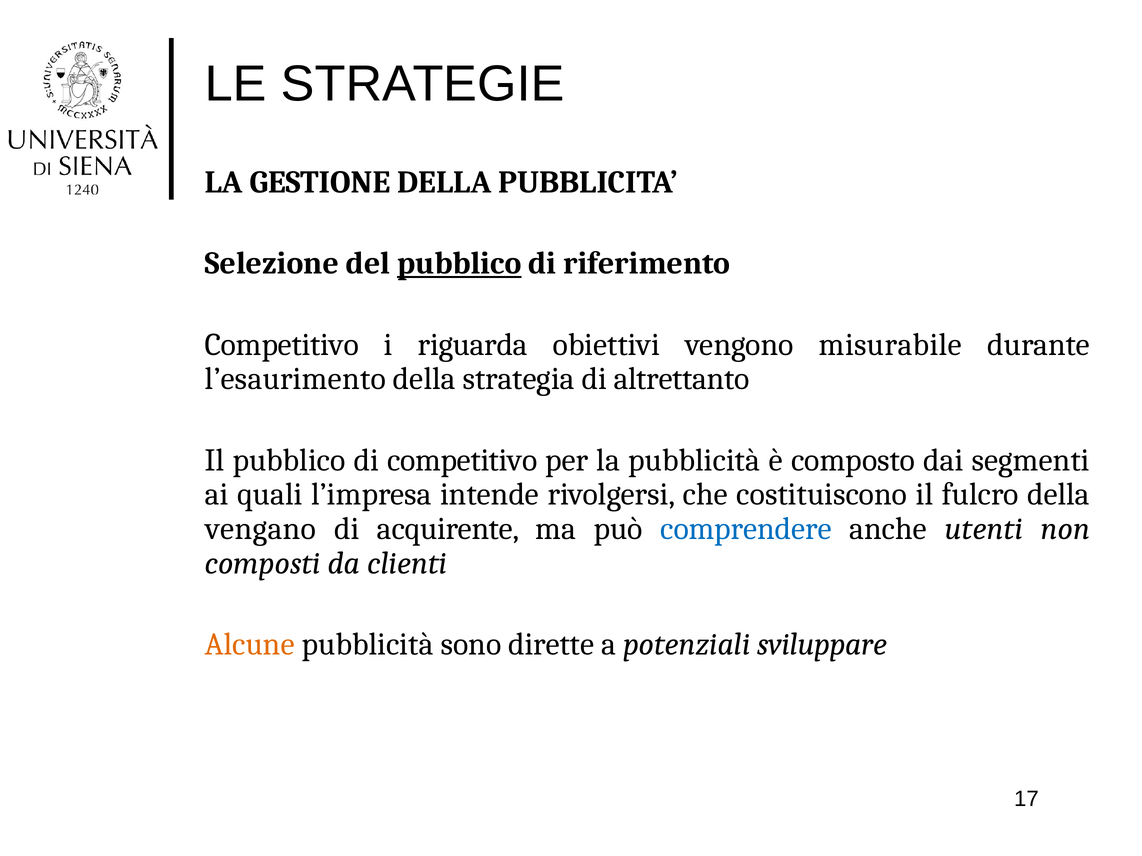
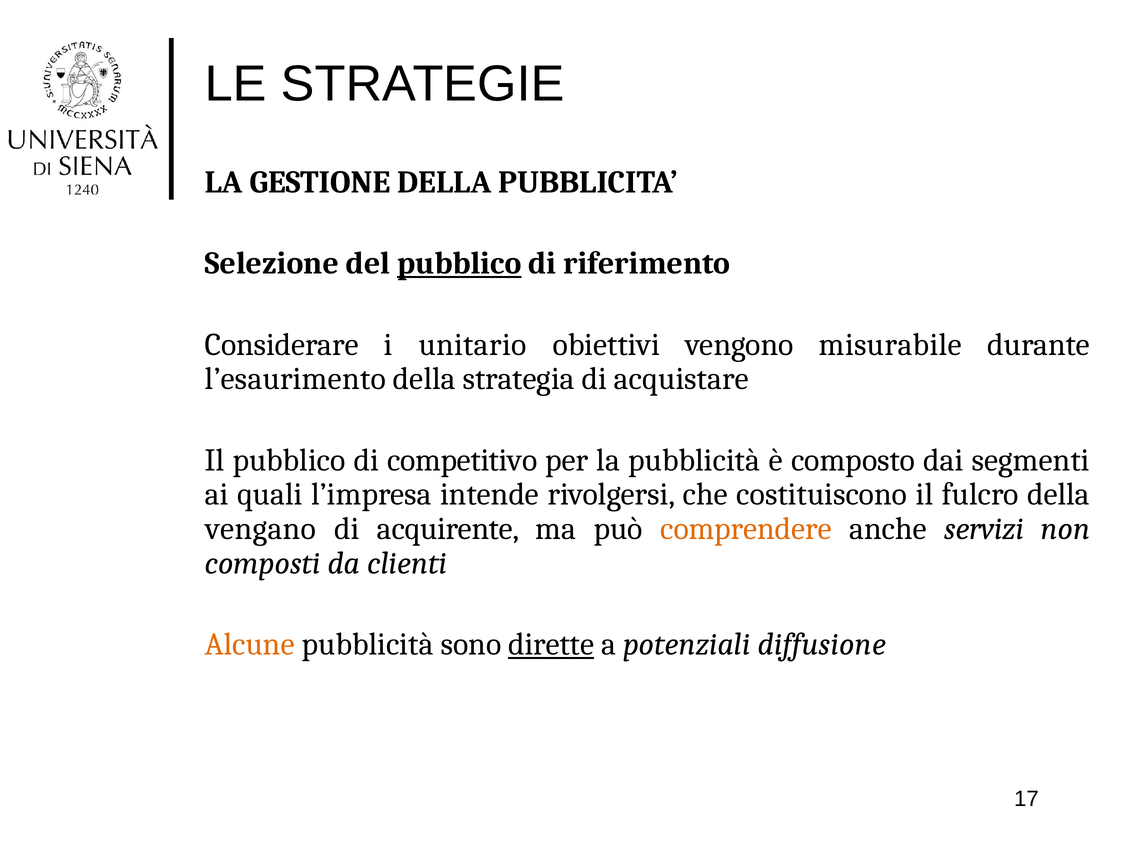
Competitivo: Competitivo -> Considerare (282, 345)
riguarda: riguarda -> unitario (473, 345)
altrettanto: altrettanto -> acquistare (681, 379)
comprendere colour: blue -> orange (746, 529)
utenti: utenti -> servizi (984, 529)
dirette underline: none -> present (551, 645)
sviluppare: sviluppare -> diffusione (822, 645)
